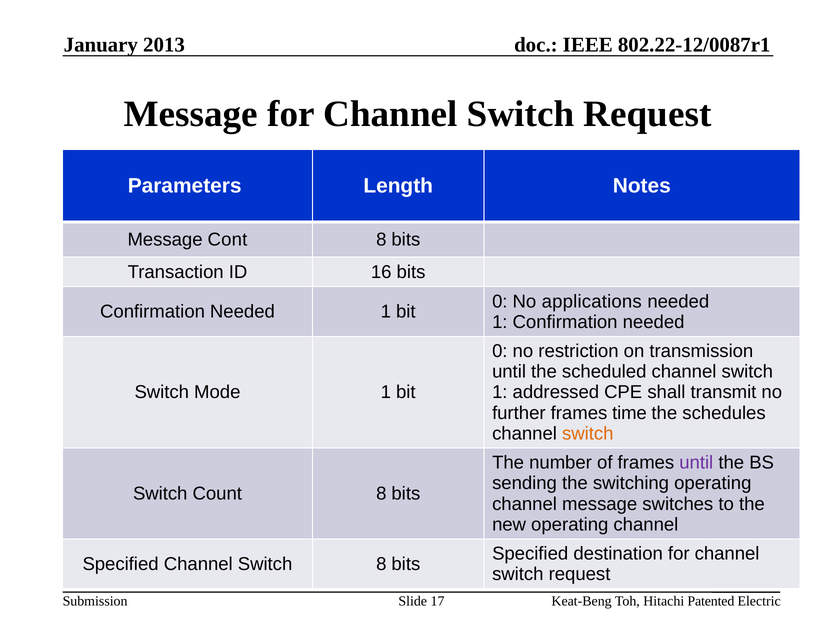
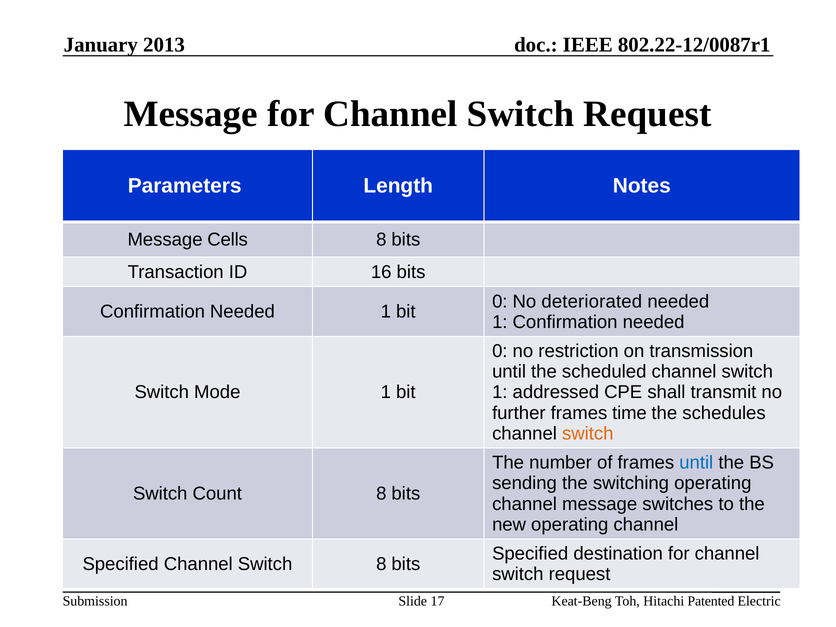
Cont: Cont -> Cells (228, 240)
applications: applications -> deteriorated (592, 301)
until colour: purple -> blue (696, 463)
